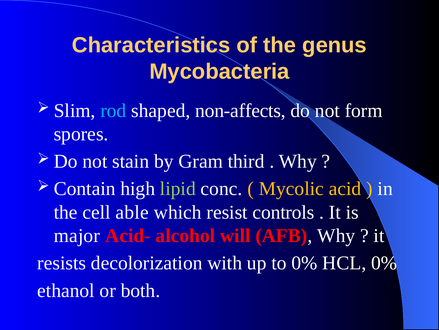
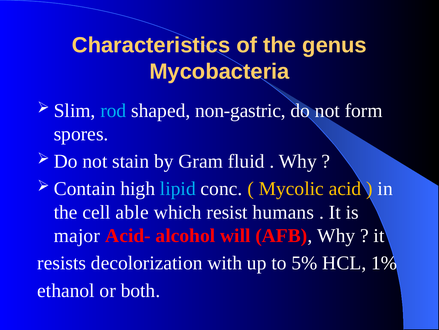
non-affects: non-affects -> non-gastric (241, 110)
third: third -> fluid (246, 161)
lipid colour: light green -> light blue (178, 188)
controls: controls -> humans (283, 212)
to 0%: 0% -> 5% (304, 263)
HCL 0%: 0% -> 1% (384, 263)
